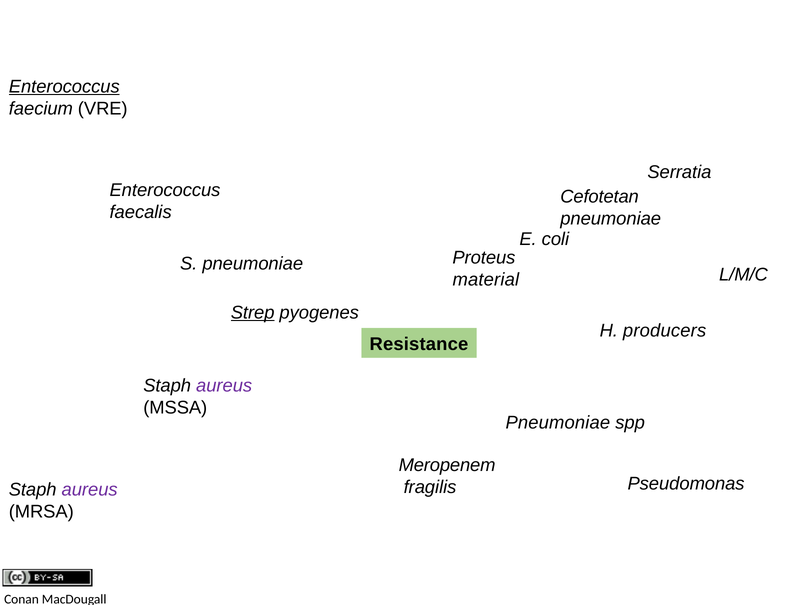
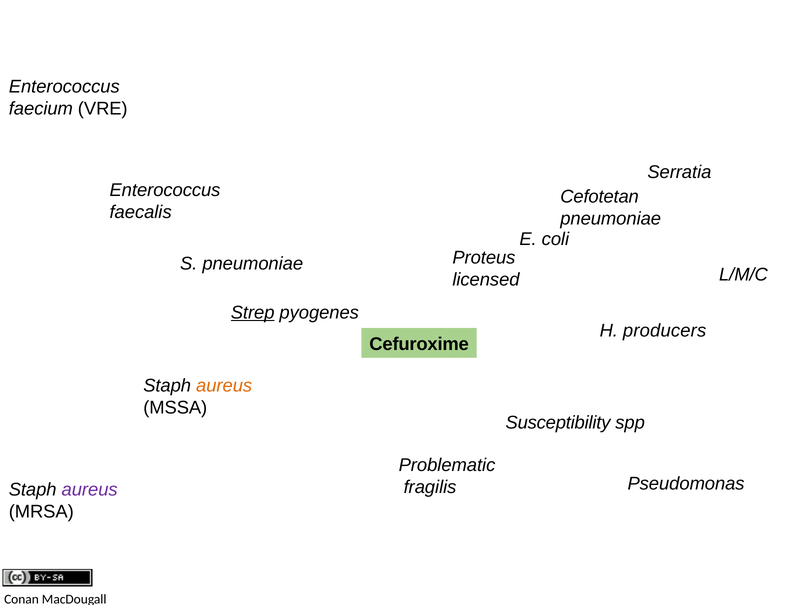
Enterococcus underline: present -> none (64, 87)
material: material -> licensed (486, 280)
Resistance: Resistance -> Cefuroxime (419, 344)
aureus colour: purple -> orange (224, 386)
Pneumoniae: Pneumoniae -> Susceptibility (558, 423)
Meropenem: Meropenem -> Problematic (447, 466)
